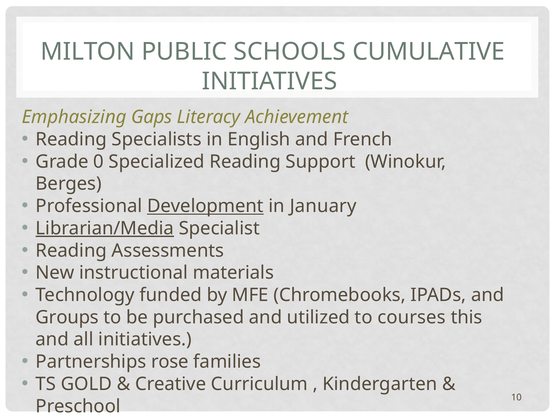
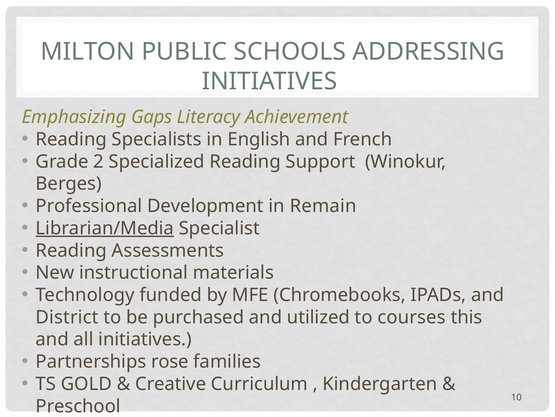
CUMULATIVE: CUMULATIVE -> ADDRESSING (429, 52)
0: 0 -> 2 (99, 161)
Development underline: present -> none (205, 206)
January: January -> Remain (323, 206)
Groups: Groups -> District (67, 317)
